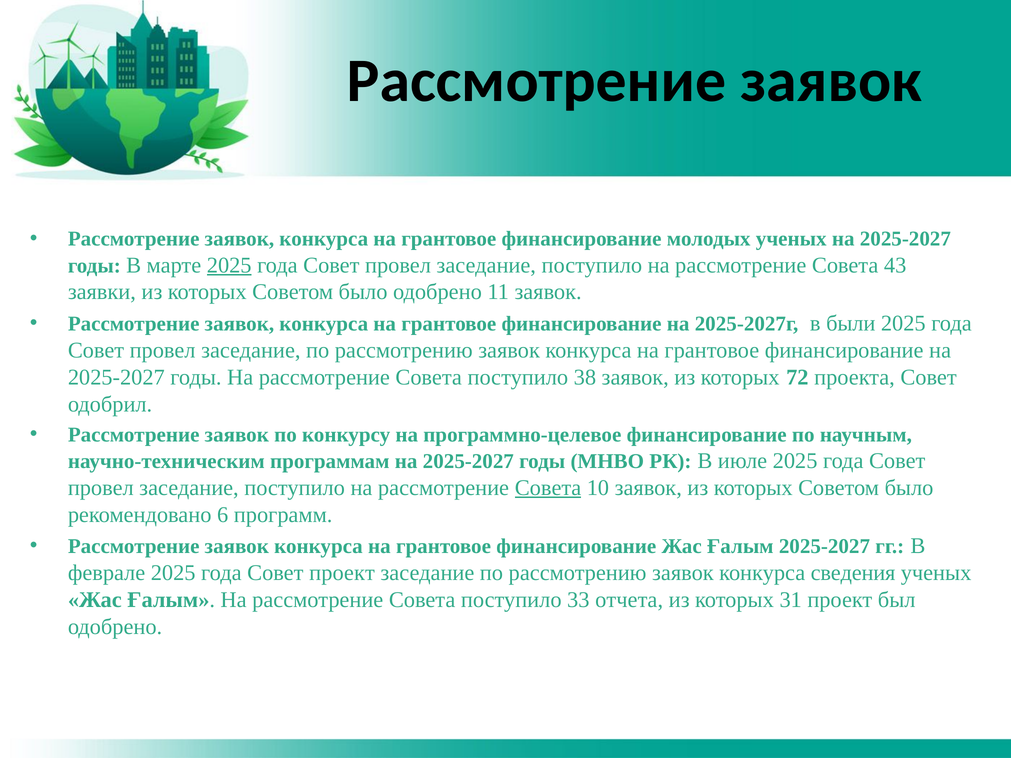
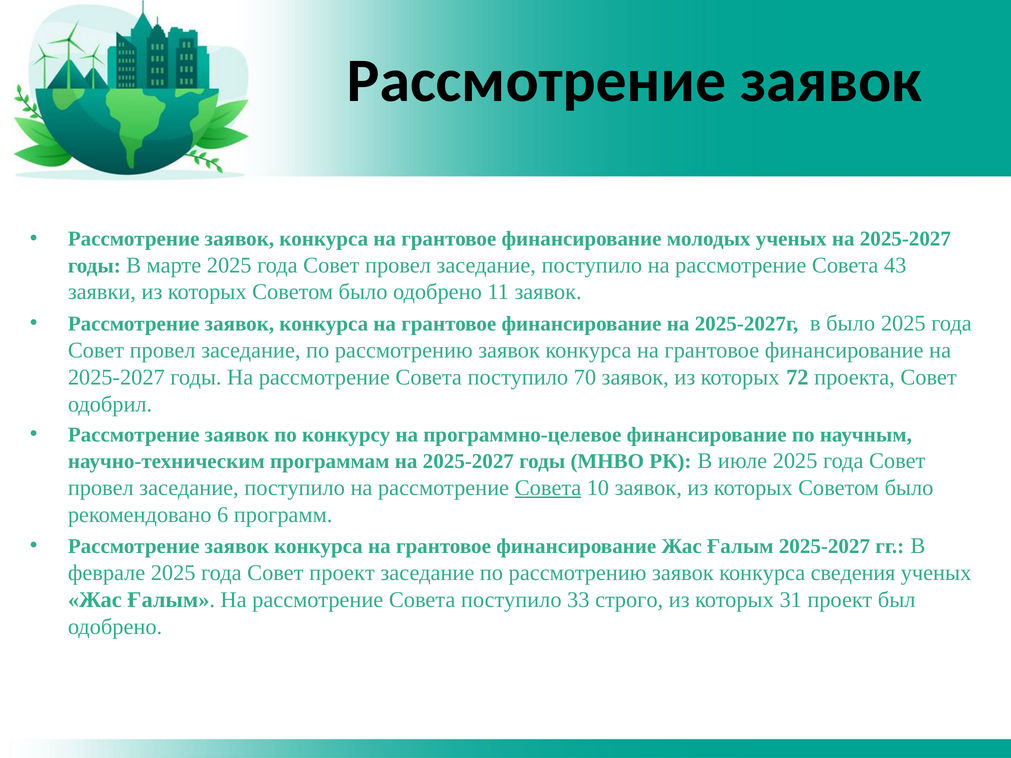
2025 underline: present -> none (229, 265)
в были: были -> было (851, 324)
38: 38 -> 70 (585, 377)
отчета: отчета -> строго (629, 600)
